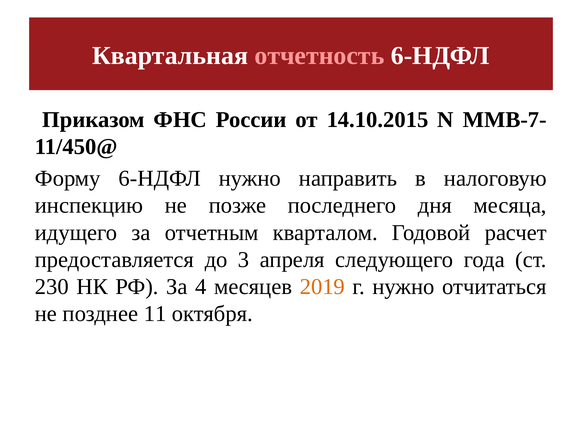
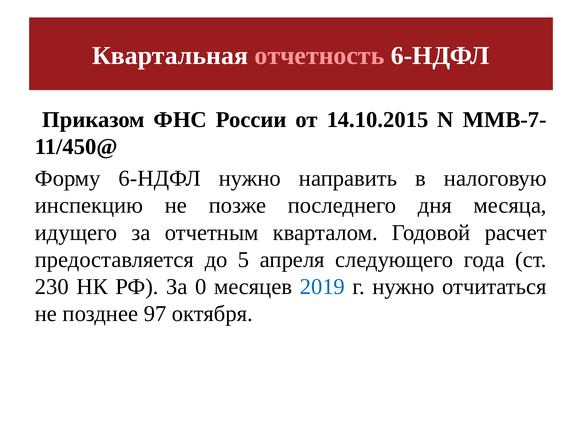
3: 3 -> 5 (244, 260)
4: 4 -> 0 (201, 287)
2019 colour: orange -> blue (322, 287)
11: 11 -> 97 (155, 314)
